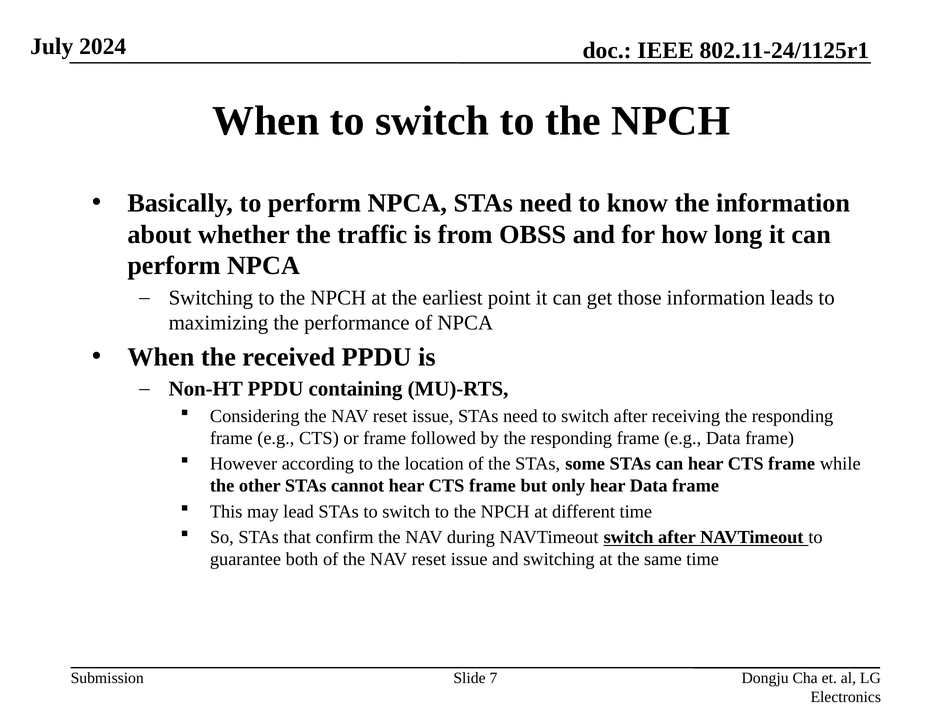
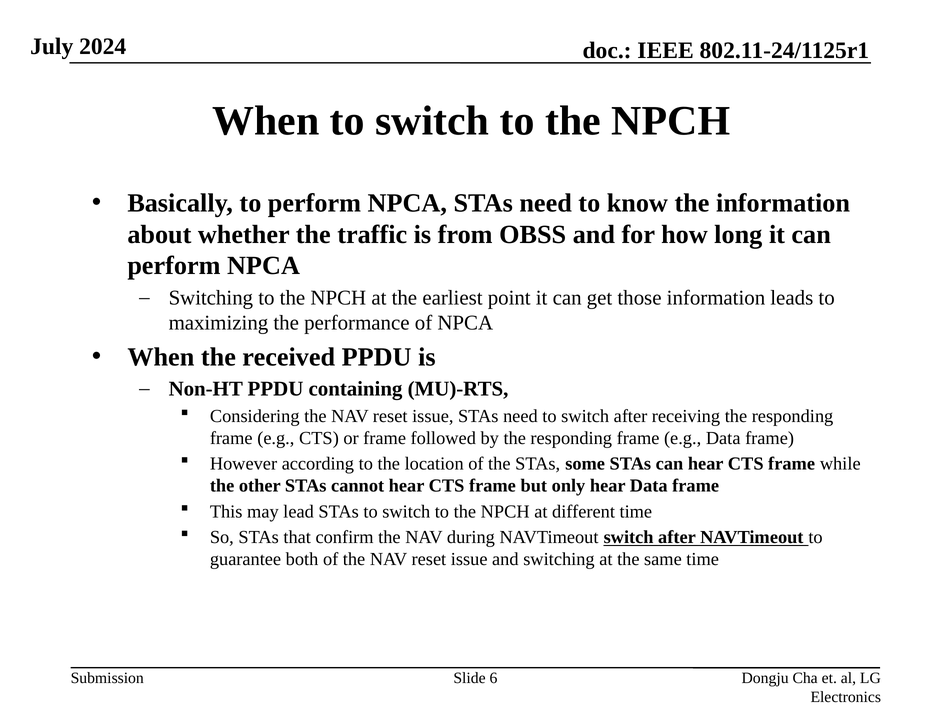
7: 7 -> 6 (493, 678)
